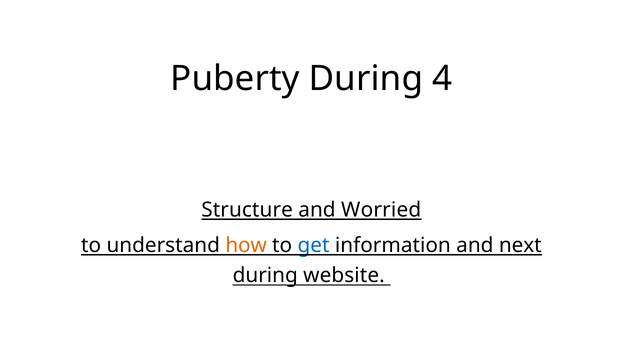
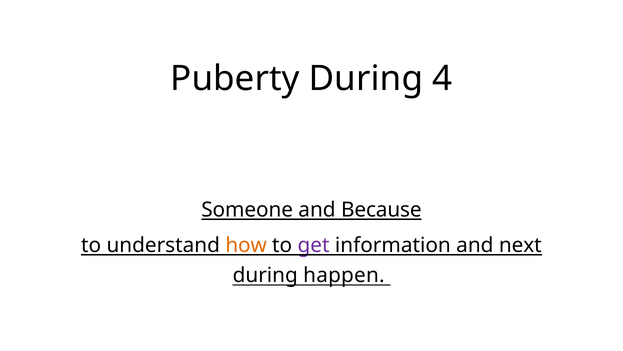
Structure: Structure -> Someone (247, 209)
Worried: Worried -> Because (381, 209)
get colour: blue -> purple (314, 245)
website: website -> happen (344, 275)
